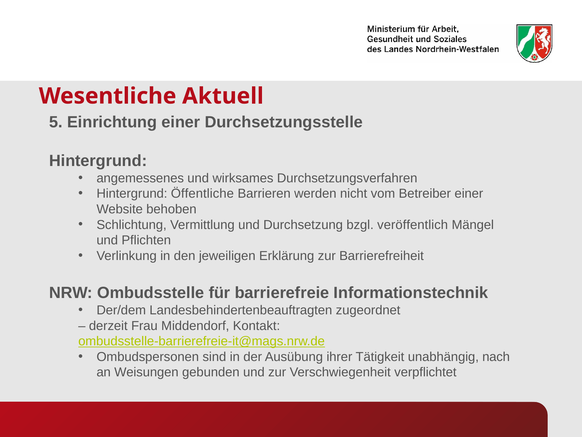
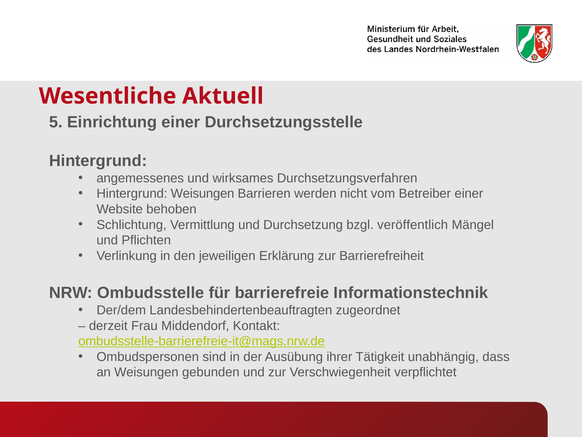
Hintergrund Öffentliche: Öffentliche -> Weisungen (203, 194)
nach: nach -> dass (496, 356)
